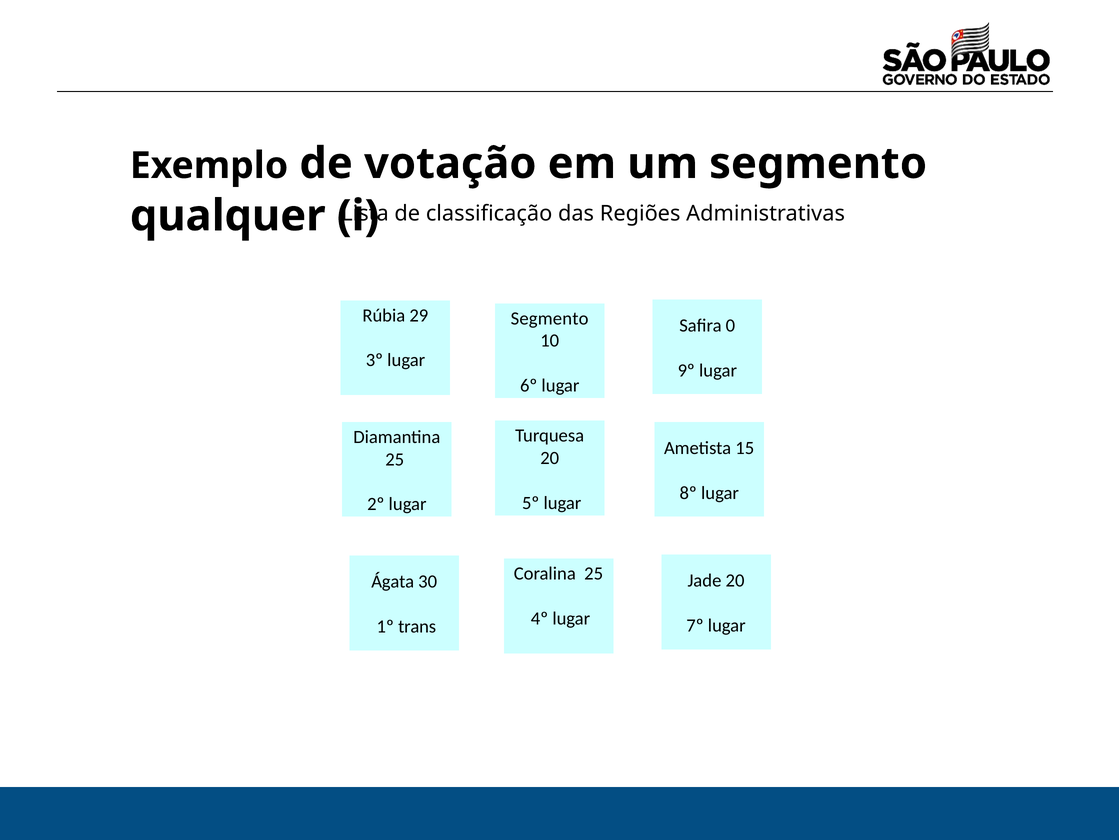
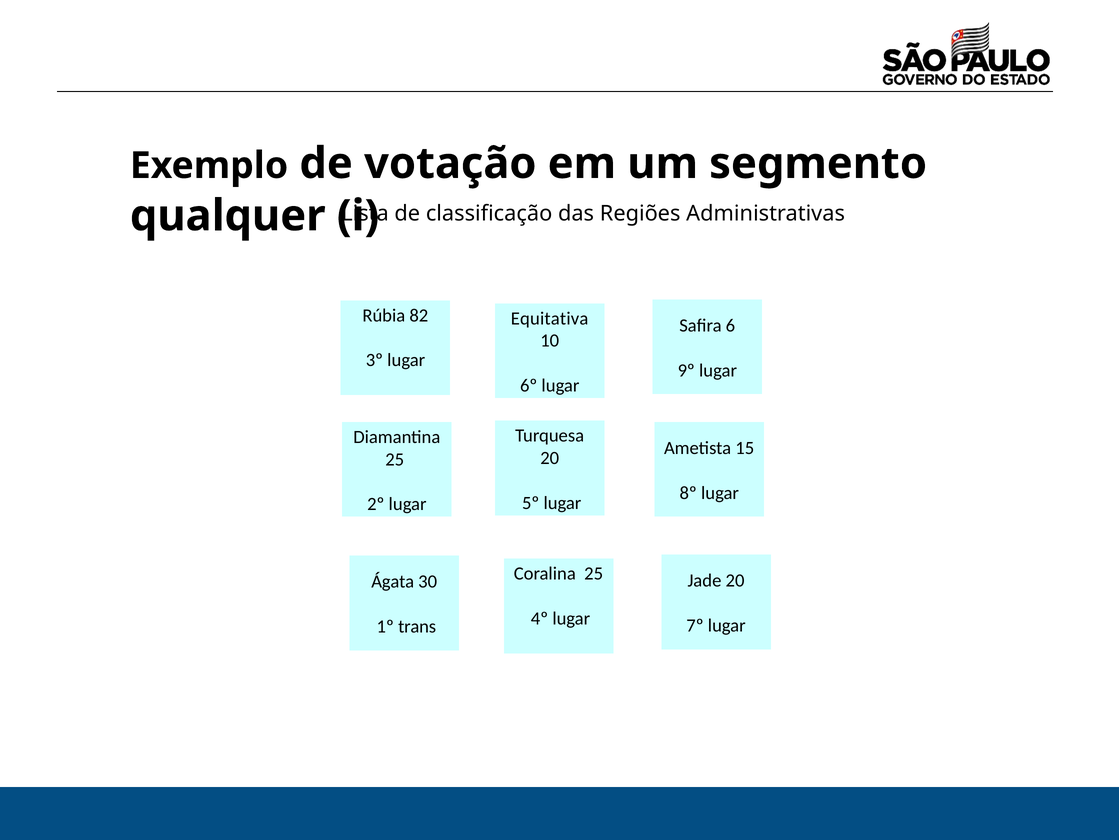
29: 29 -> 82 (419, 315)
Segmento: Segmento -> Equitativa (550, 318)
0: 0 -> 6 (730, 325)
